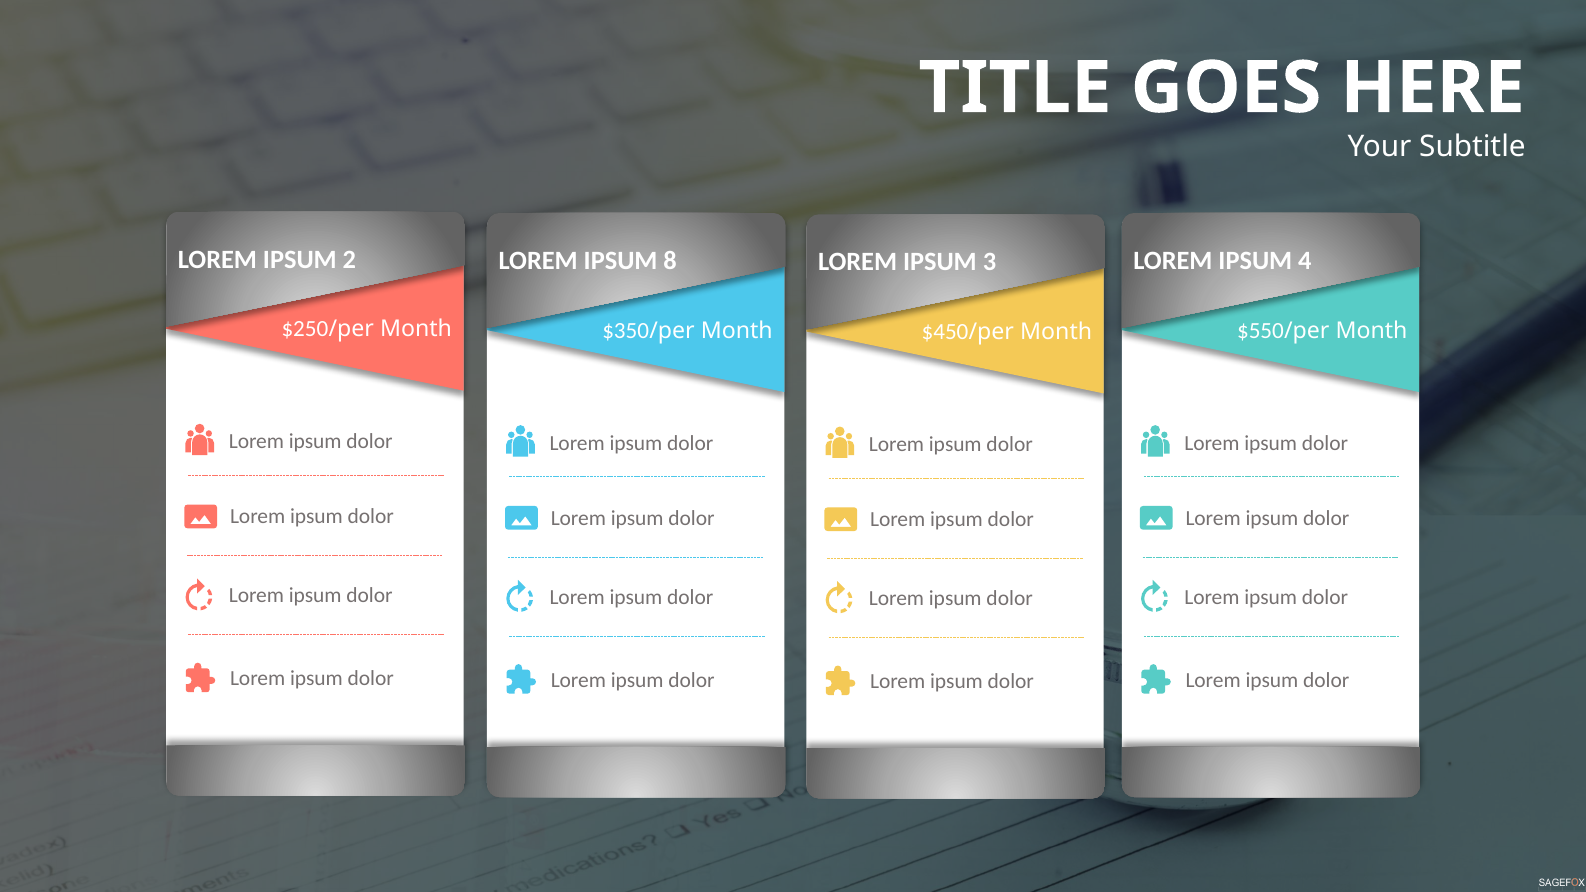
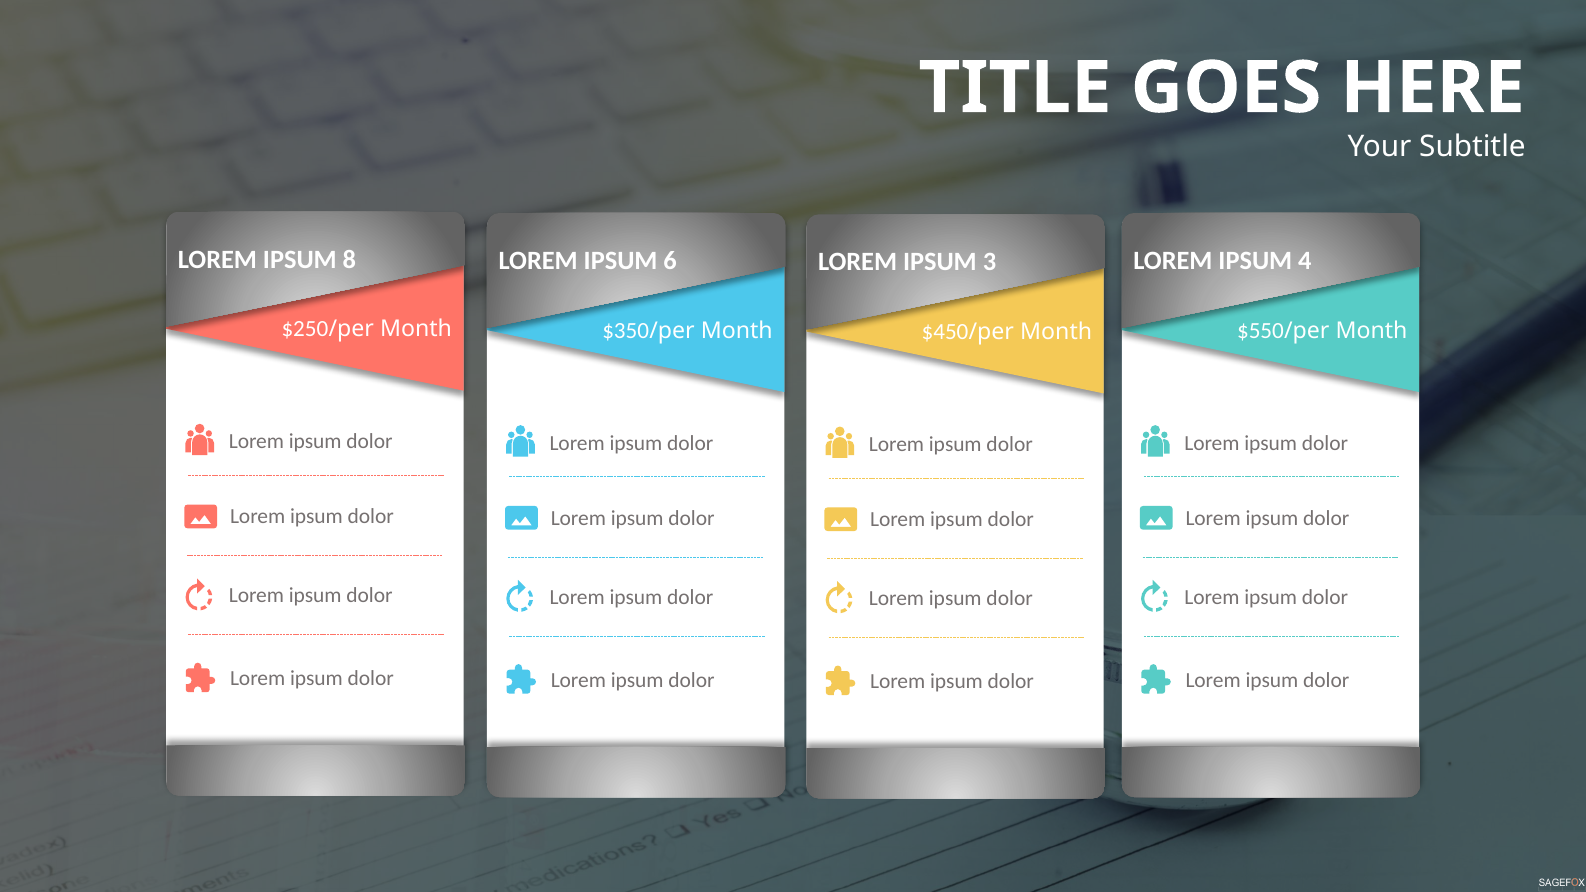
2: 2 -> 8 (349, 259)
8: 8 -> 6 (670, 261)
